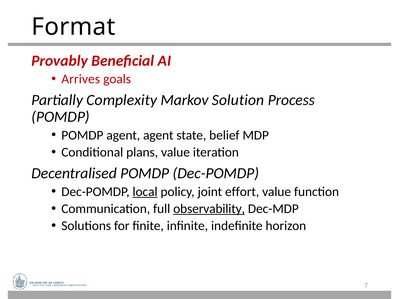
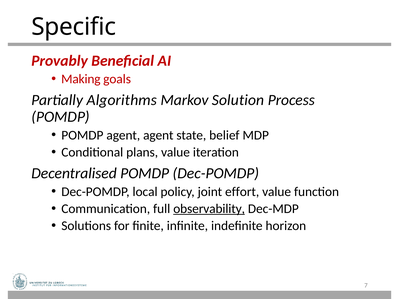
Format: Format -> Specific (74, 27)
Arrives: Arrives -> Making (81, 79)
Complexity: Complexity -> Algorithms (122, 100)
local underline: present -> none (145, 192)
